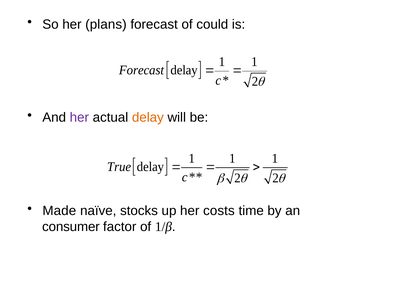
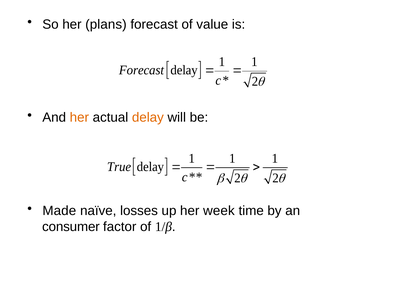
could: could -> value (212, 24)
her colour: purple -> orange (79, 118)
stocks: stocks -> losses (139, 211)
costs: costs -> week (219, 211)
